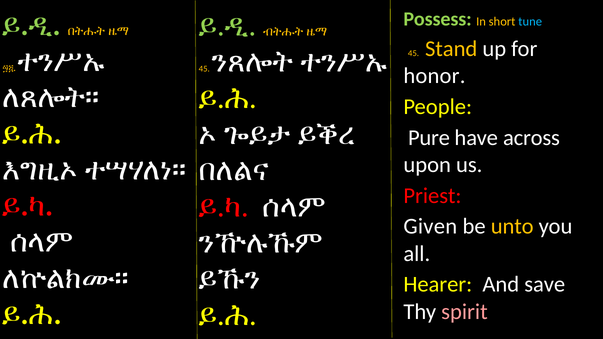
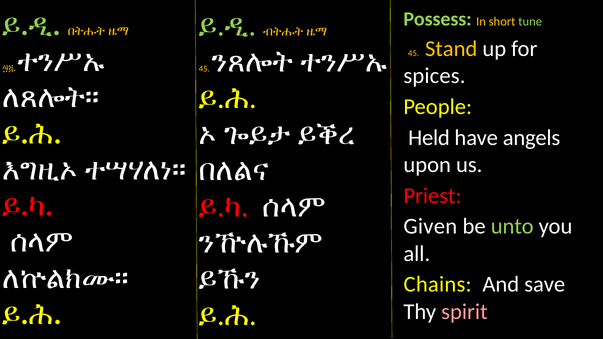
tune colour: light blue -> light green (530, 22)
honor: honor -> spices (434, 76)
Pure: Pure -> Held (429, 138)
across: across -> angels (532, 138)
unto colour: yellow -> light green (512, 227)
Hearer: Hearer -> Chains (438, 285)
